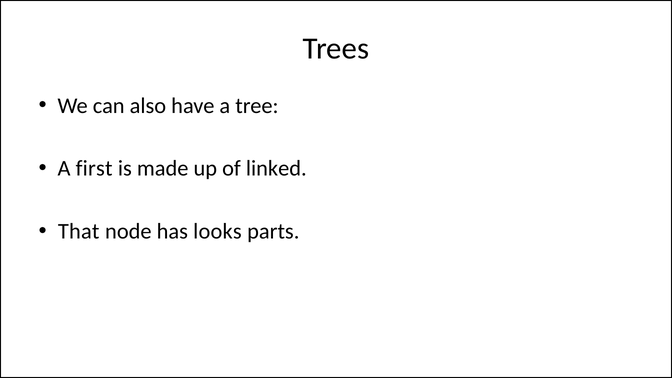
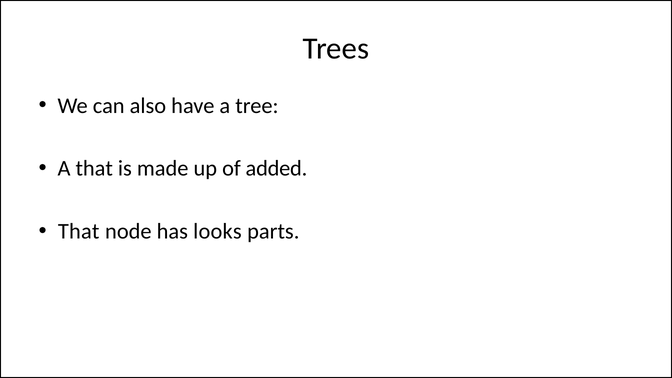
A first: first -> that (94, 169)
linked: linked -> added (276, 169)
